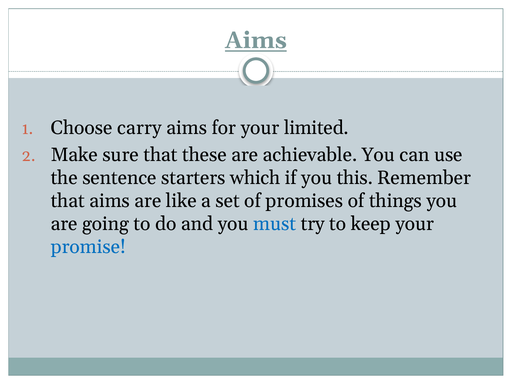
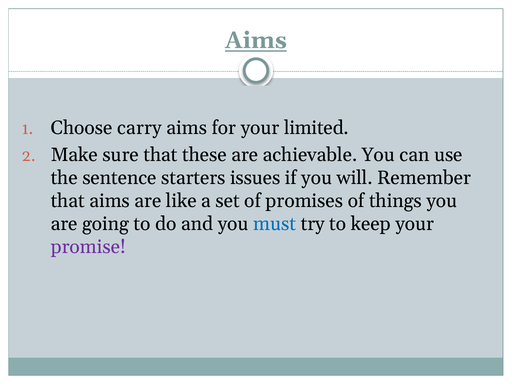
which: which -> issues (255, 178)
this: this -> will (355, 178)
promise colour: blue -> purple (89, 247)
